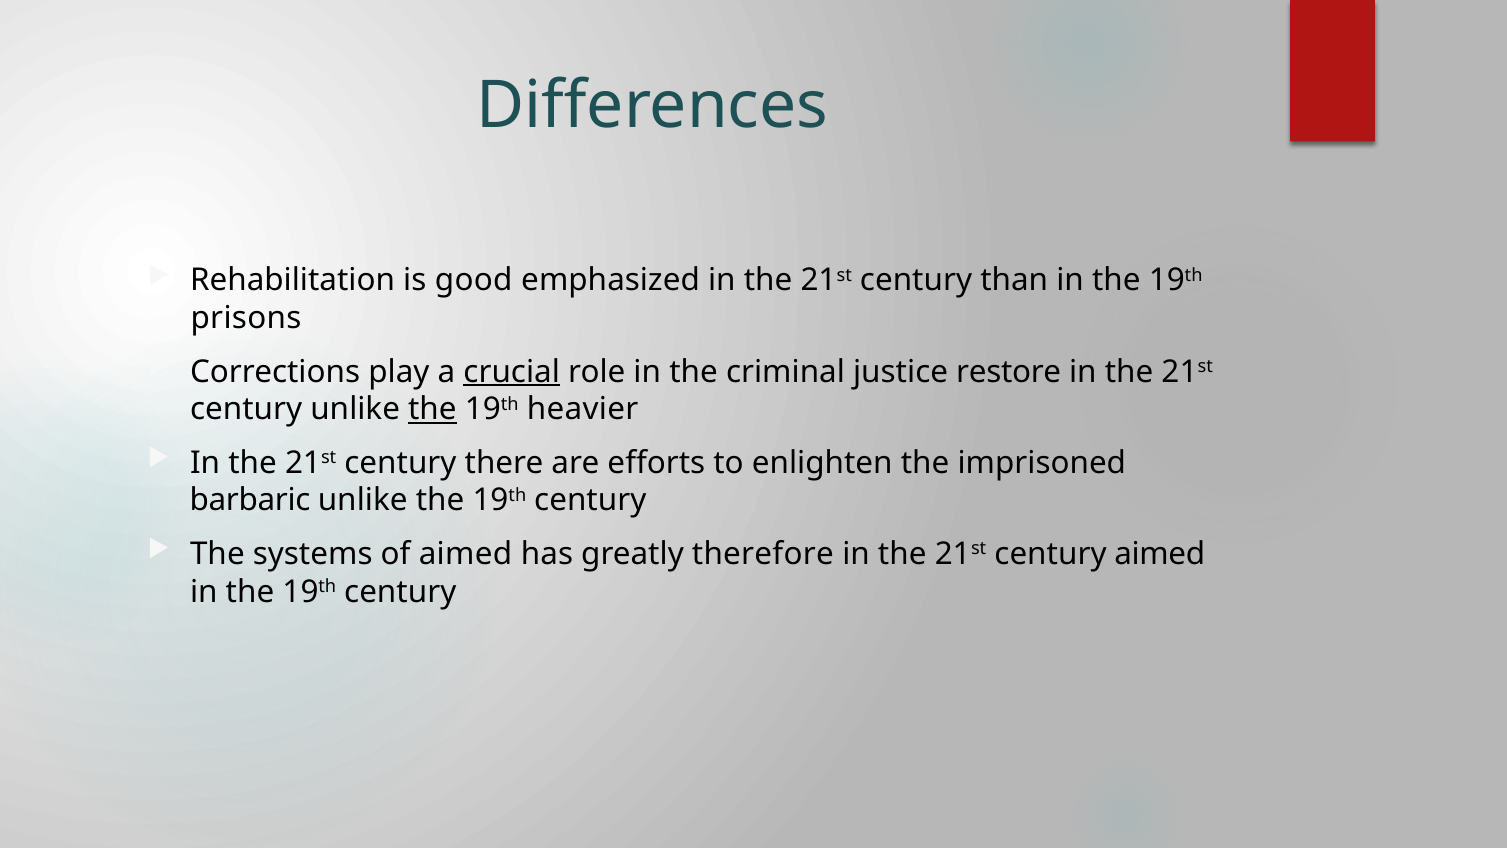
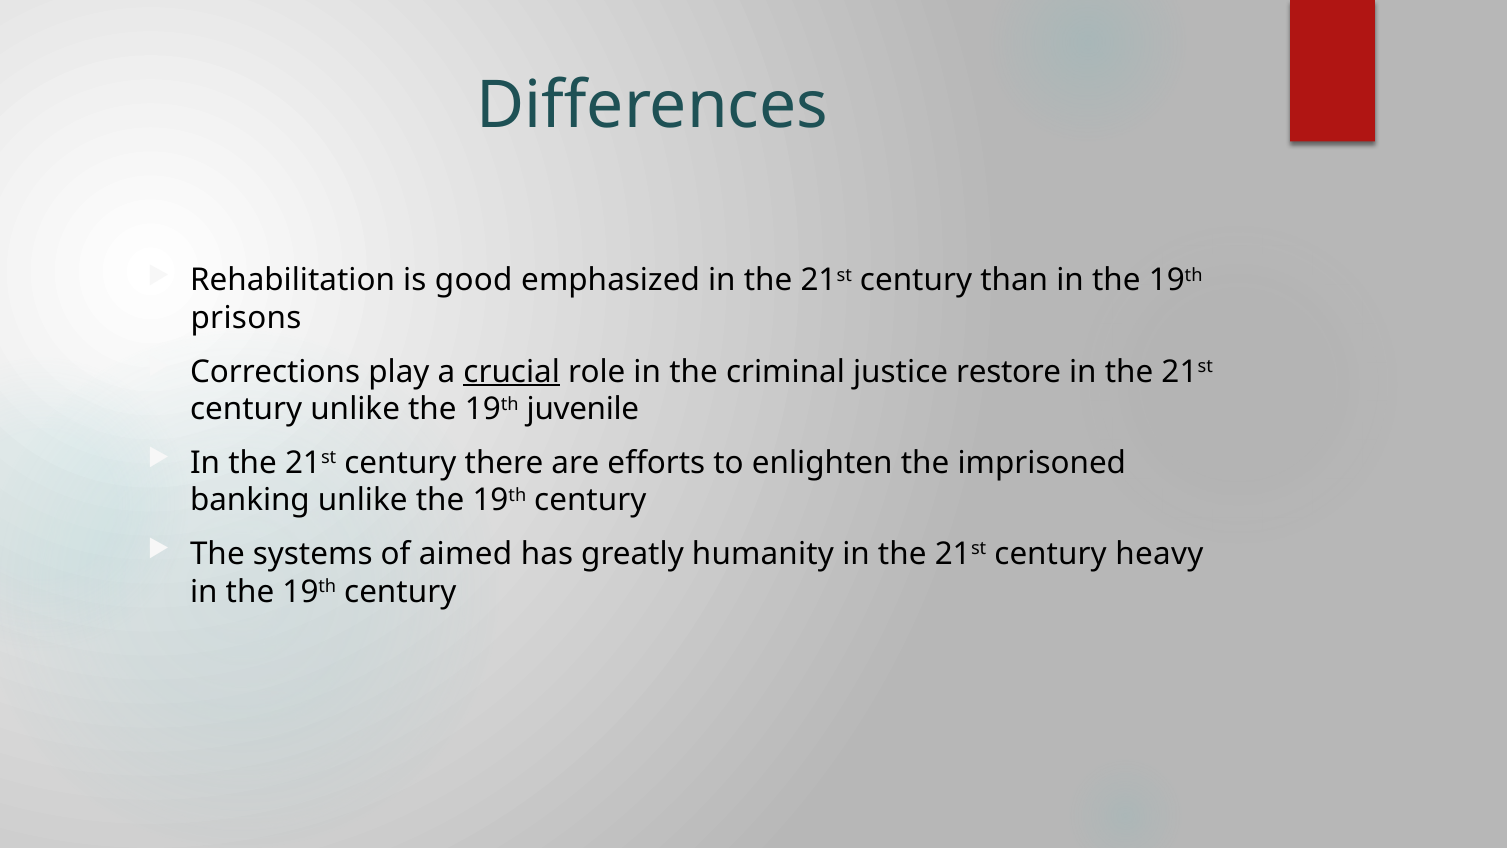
the underline: present -> none (432, 409)
heavier: heavier -> juvenile (583, 409)
barbaric: barbaric -> banking (250, 500)
therefore: therefore -> humanity (763, 554)
century aimed: aimed -> heavy (1159, 554)
